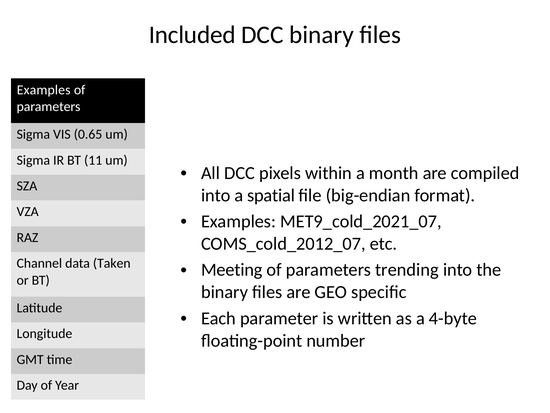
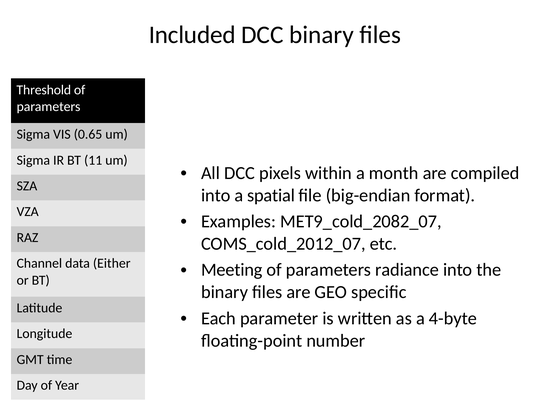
Examples: Examples -> Threshold (44, 90)
MET9_cold_2021_07: MET9_cold_2021_07 -> MET9_cold_2082_07 (361, 221)
Taken: Taken -> Either (112, 263)
trending: trending -> radiance (407, 270)
